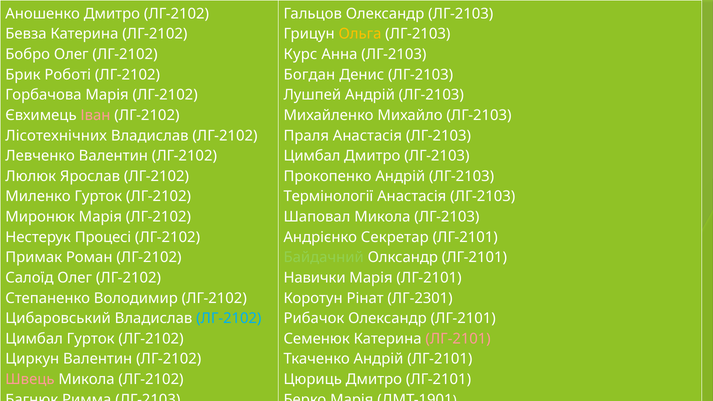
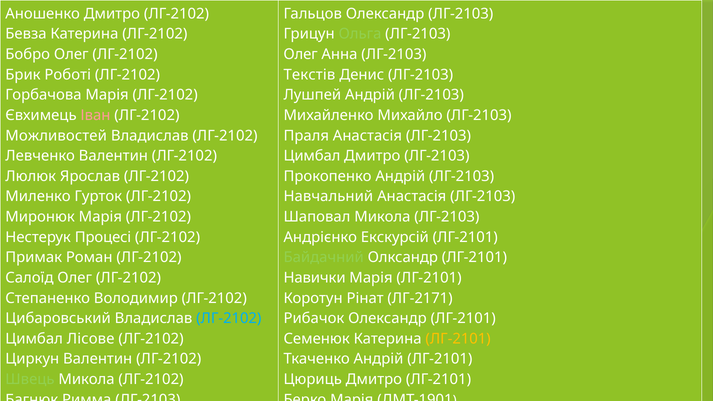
Ольга colour: yellow -> light green (360, 34)
Курс: Курс -> Олег (301, 54)
Богдан: Богдан -> Текстів (309, 75)
Лісотехнічних: Лісотехнічних -> Можливостей (56, 136)
Термінології: Термінології -> Навчальний (328, 197)
Секретар: Секретар -> Екскурсій (395, 237)
ЛГ-2301: ЛГ-2301 -> ЛГ-2171 (420, 298)
Цимбал Гурток: Гурток -> Лісове (91, 339)
ЛГ-2101 colour: pink -> yellow (458, 339)
Швець colour: pink -> light green (30, 379)
